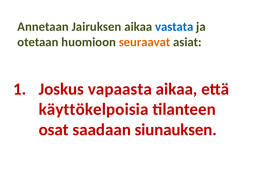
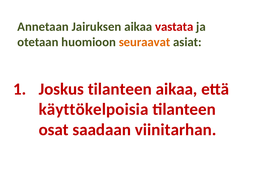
vastata colour: blue -> red (174, 27)
Joskus vapaasta: vapaasta -> tilanteen (120, 89)
siunauksen: siunauksen -> viinitarhan (176, 130)
